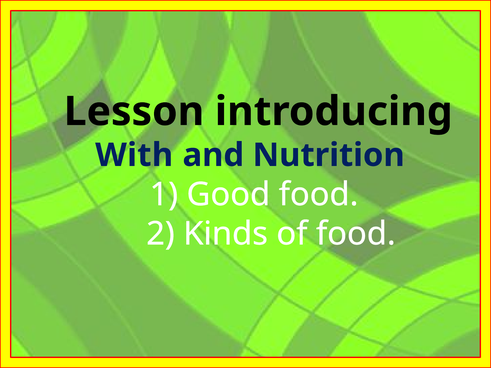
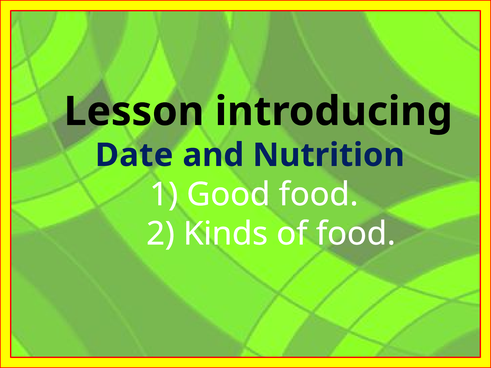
With: With -> Date (134, 155)
